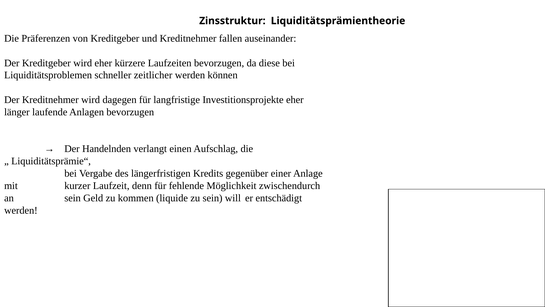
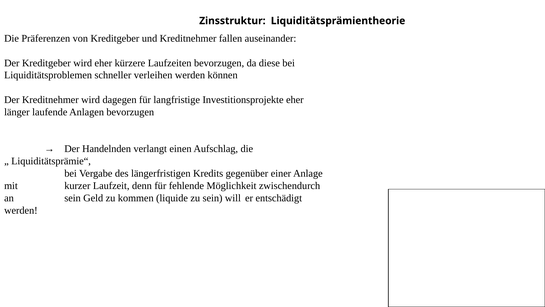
zeitlicher: zeitlicher -> verleihen (153, 75)
